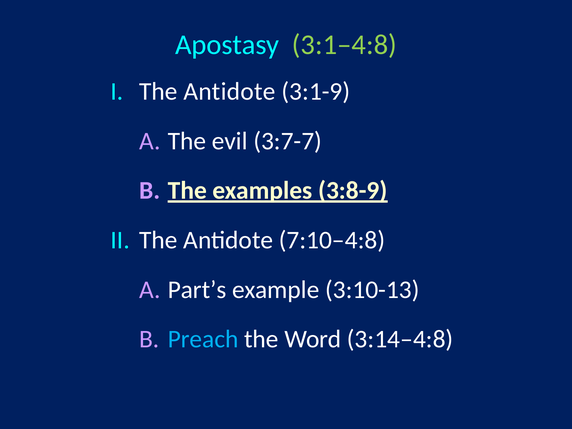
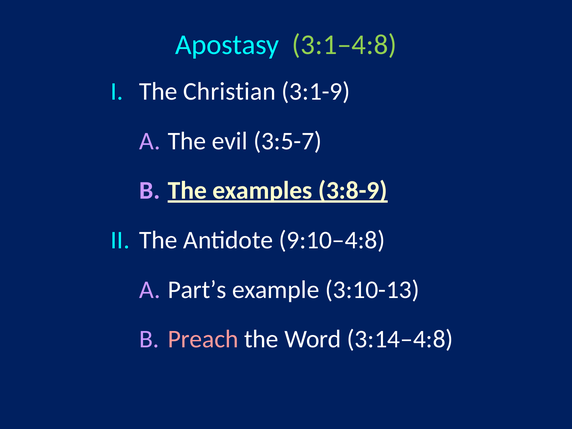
Antidote: Antidote -> Christian (230, 91)
3:7-7: 3:7-7 -> 3:5-7 (288, 141)
7:10‒4:8: 7:10‒4:8 -> 9:10‒4:8 (332, 240)
Preach colour: light blue -> pink (203, 339)
